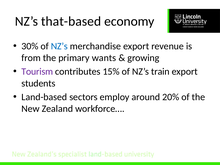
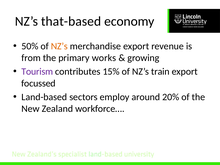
30%: 30% -> 50% (30, 46)
NZ’s colour: blue -> orange (59, 46)
wants: wants -> works (104, 58)
students: students -> focussed (38, 83)
